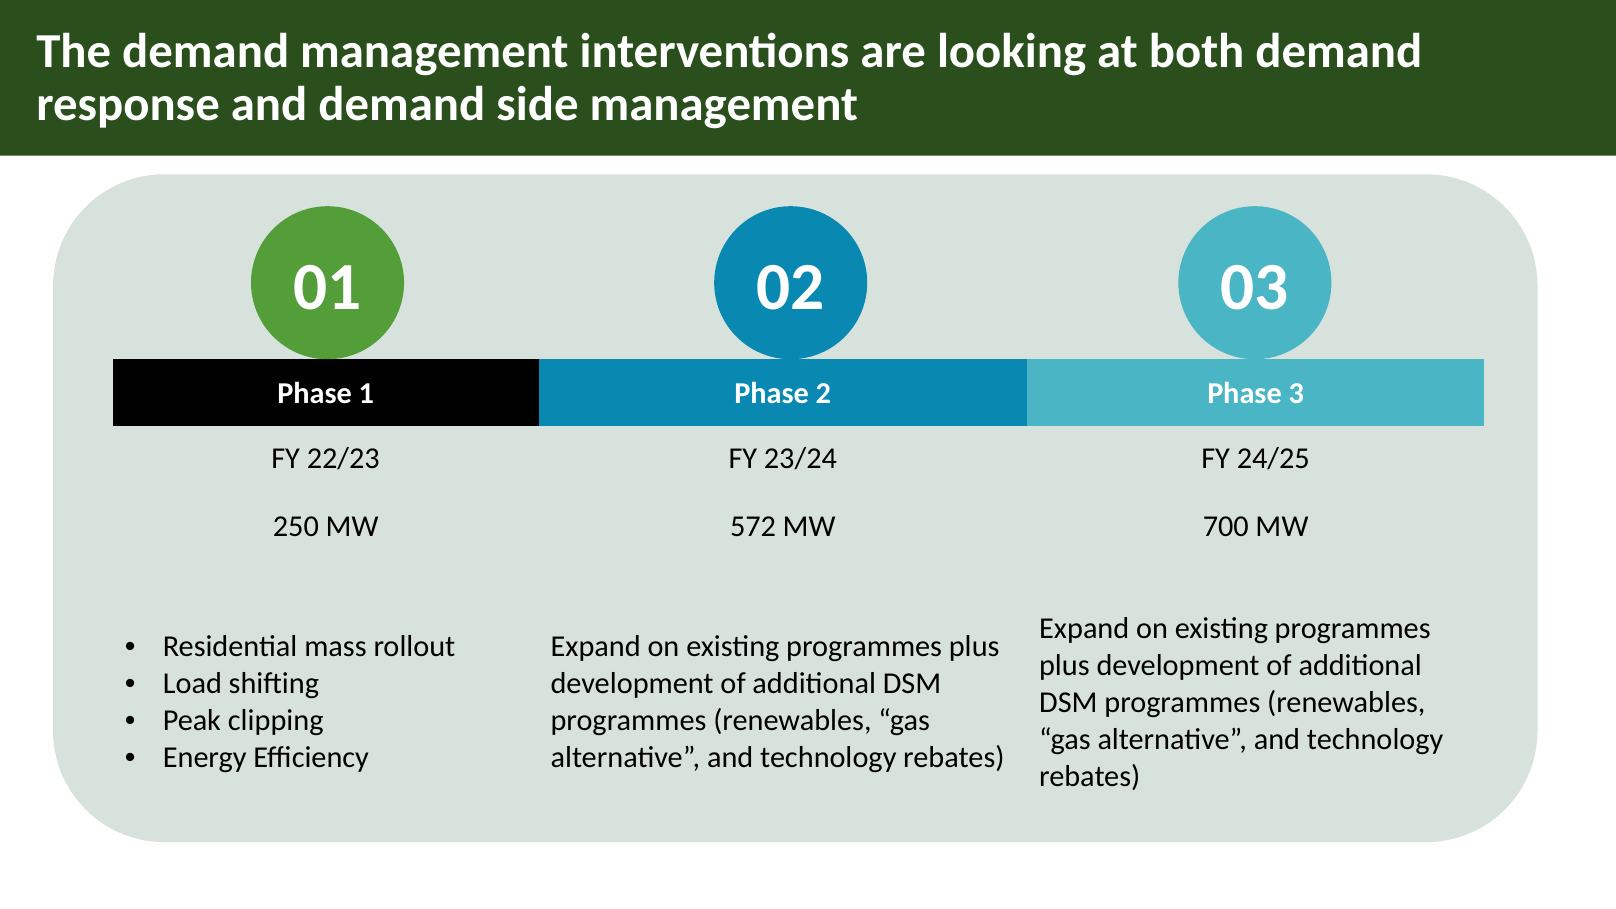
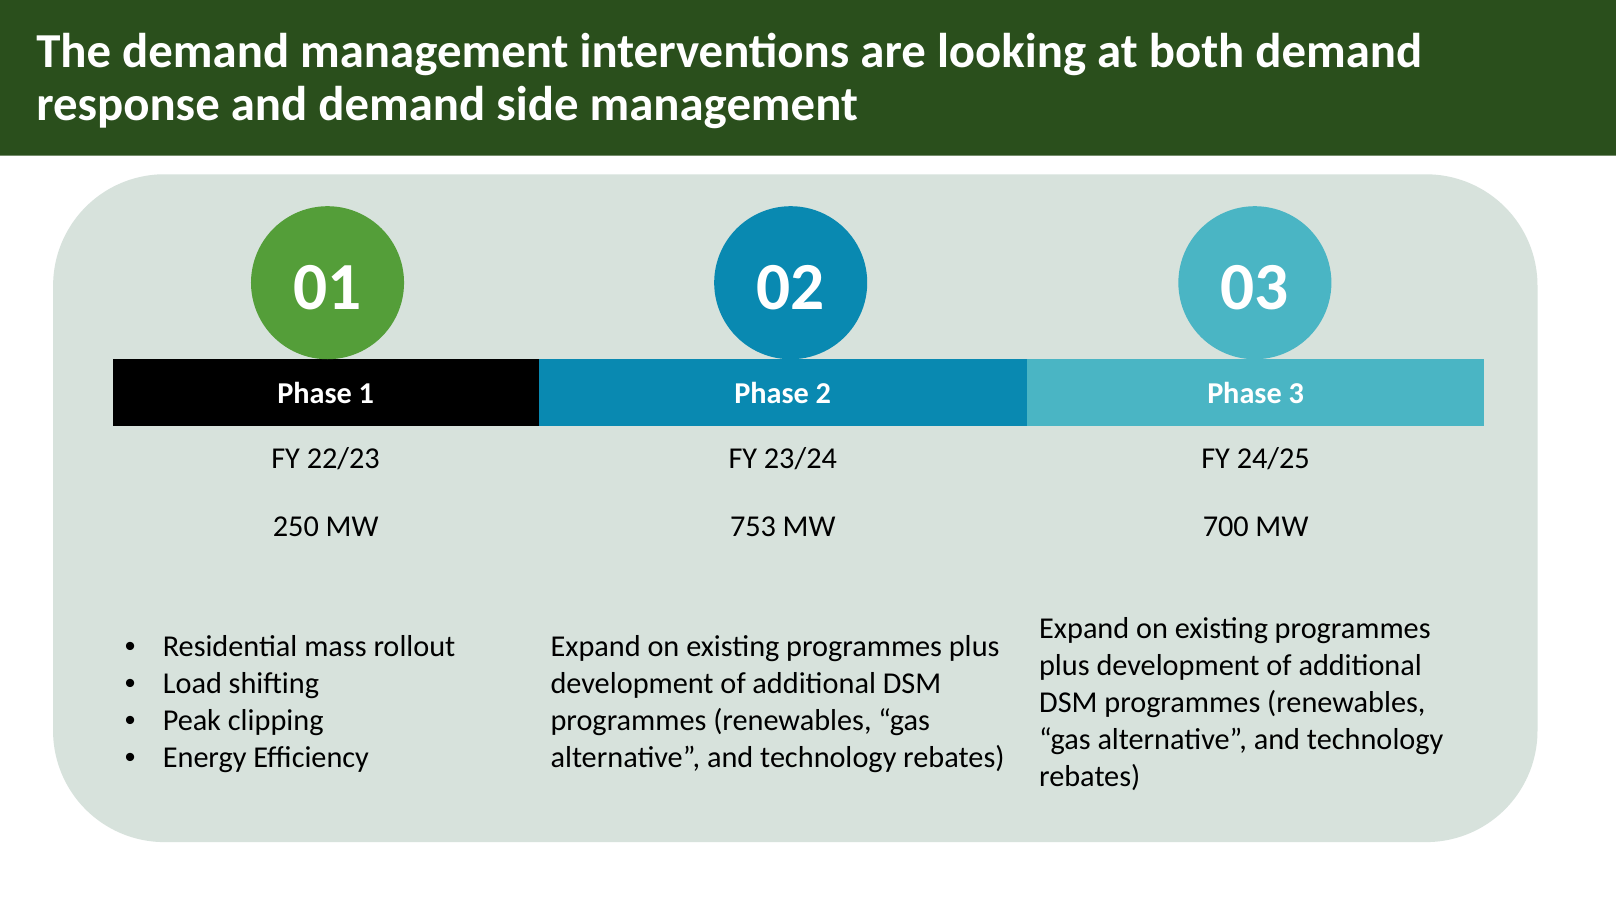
572: 572 -> 753 (753, 526)
